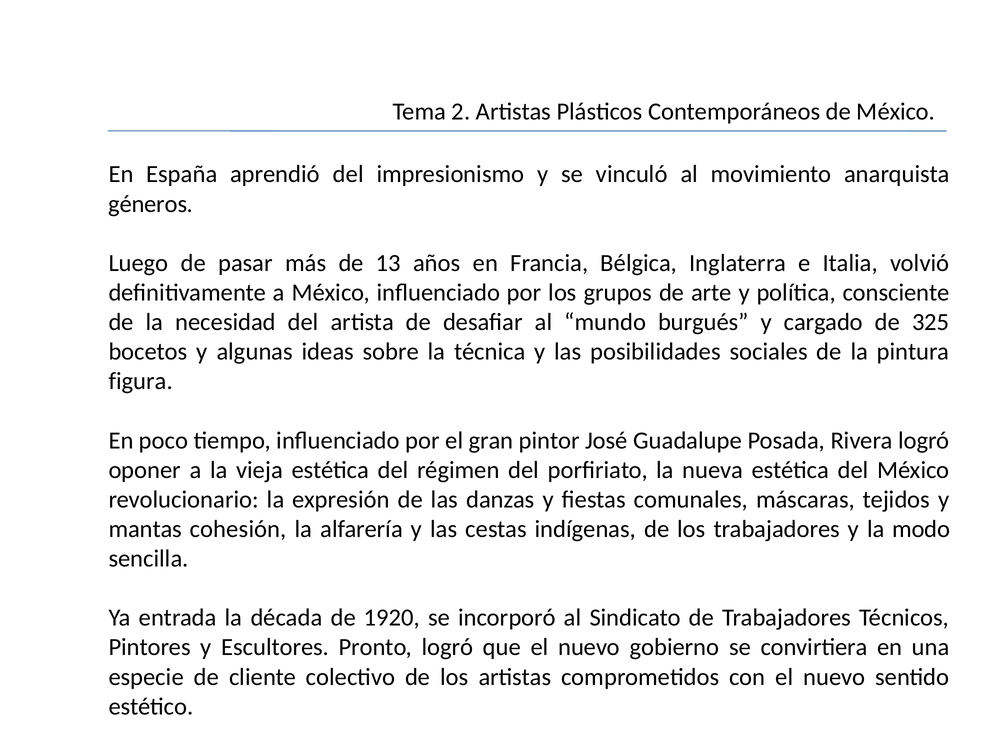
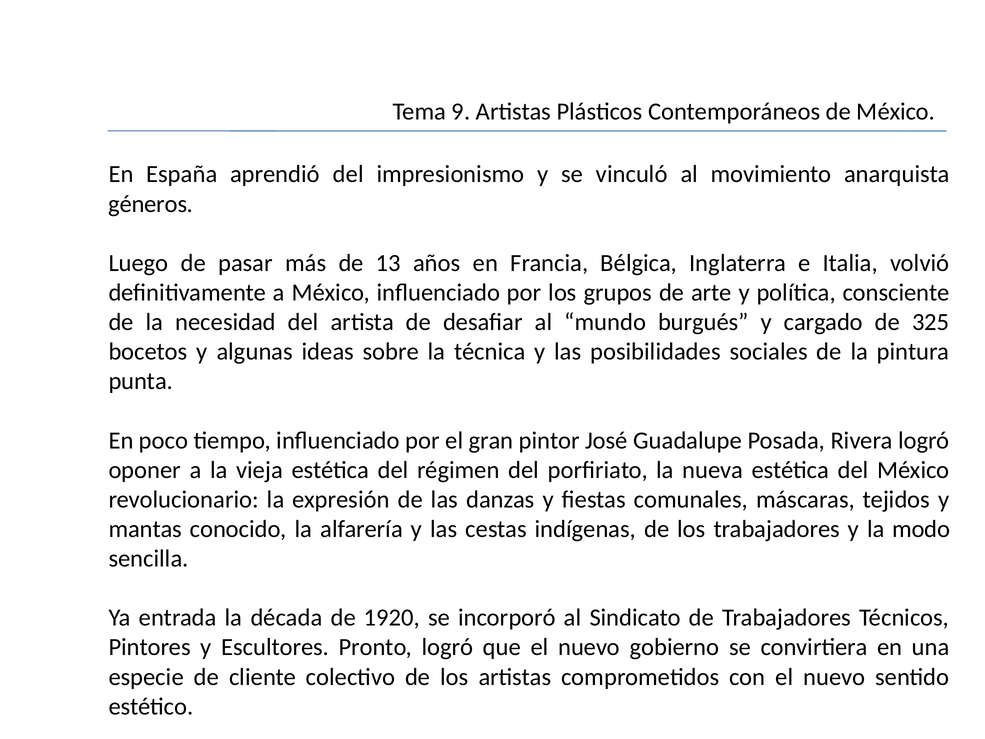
2: 2 -> 9 (461, 112)
figura: figura -> punta (141, 381)
cohesión: cohesión -> conocido (238, 529)
